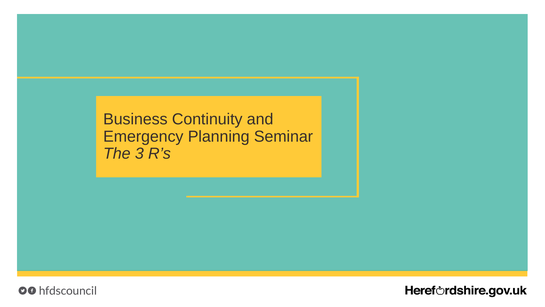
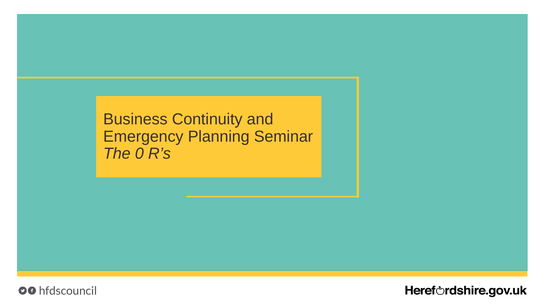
3: 3 -> 0 (139, 153)
